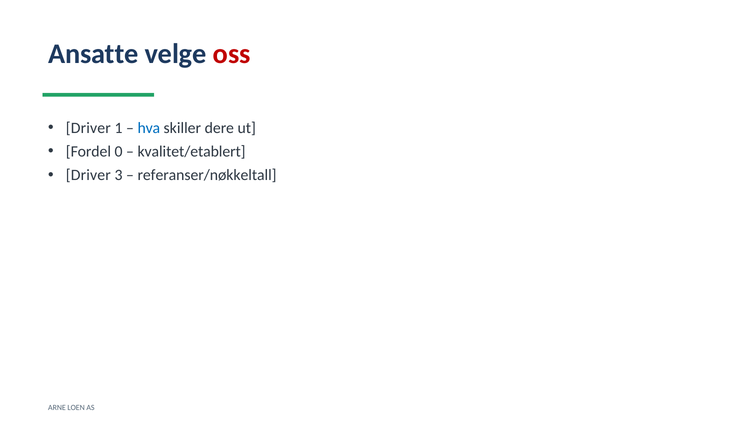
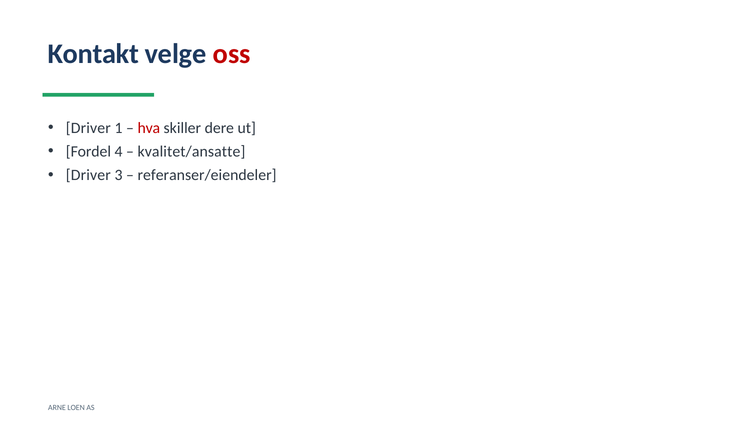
Ansatte: Ansatte -> Kontakt (93, 54)
hva colour: blue -> red (149, 128)
0: 0 -> 4 (119, 152)
kvalitet/etablert: kvalitet/etablert -> kvalitet/ansatte (191, 152)
referanser/nøkkeltall: referanser/nøkkeltall -> referanser/eiendeler (207, 175)
